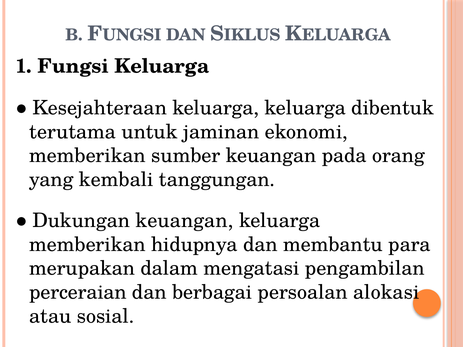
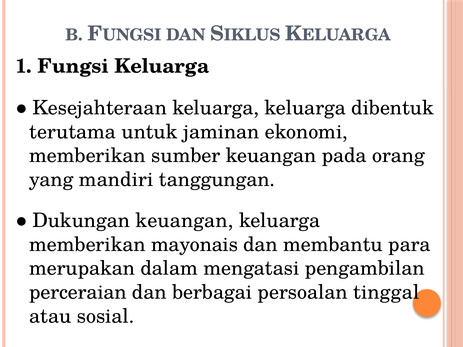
kembali: kembali -> mandiri (116, 180)
hidupnya: hidupnya -> mayonais (194, 245)
alokasi: alokasi -> tinggal (386, 293)
